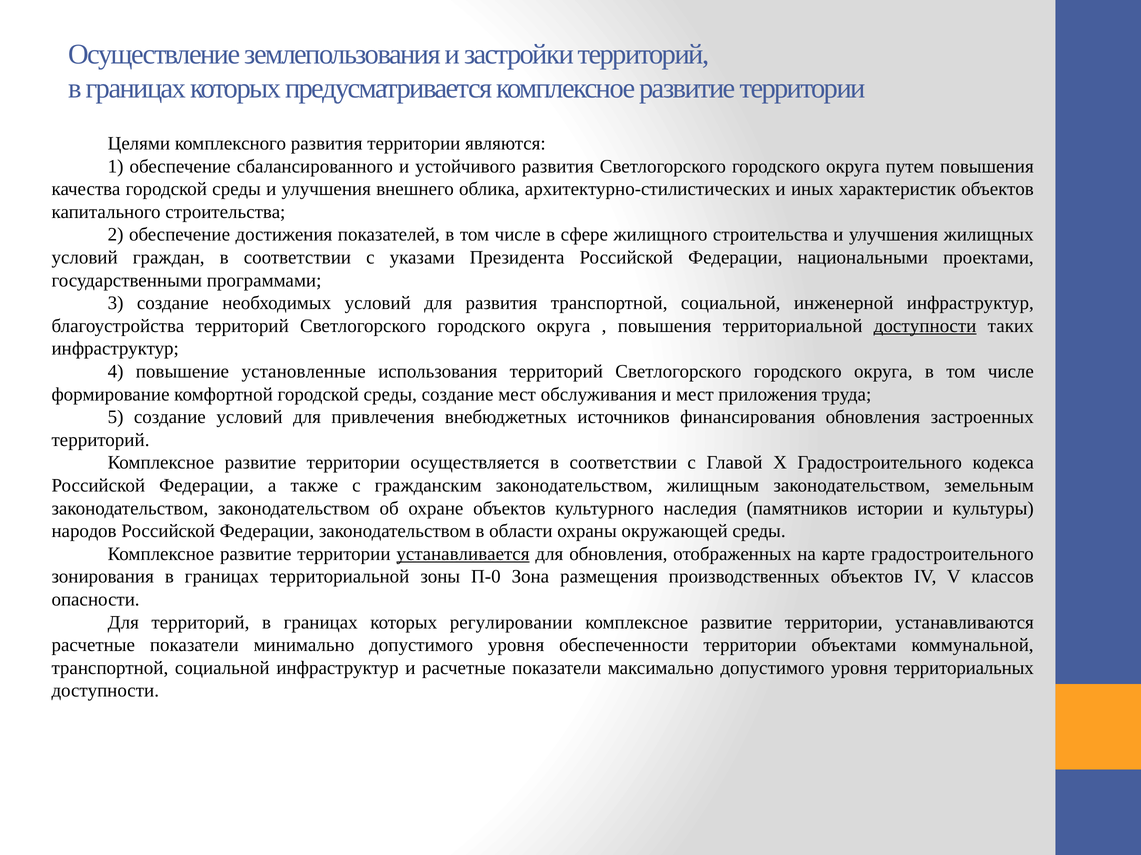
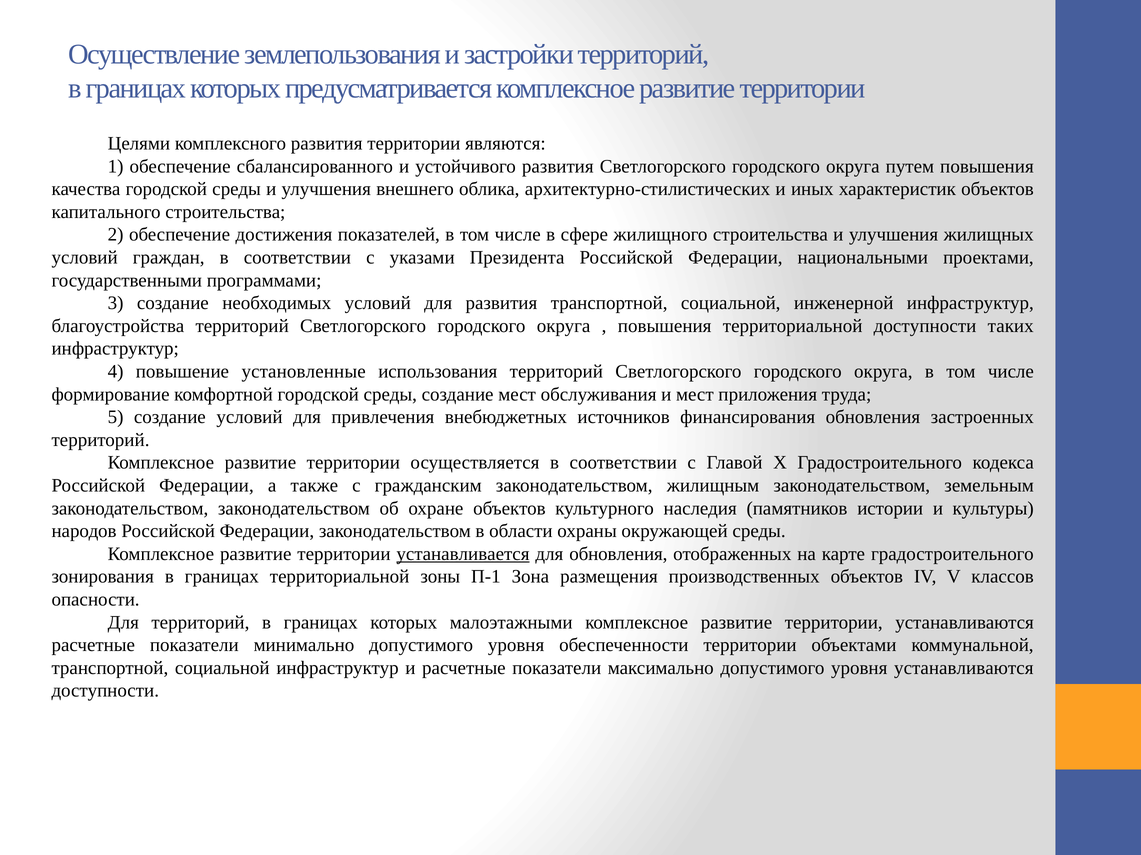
доступности underline: present -> none (925, 326)
П-0: П-0 -> П-1 (486, 577)
регулировании: регулировании -> малоэтажными (511, 623)
уровня территориальных: территориальных -> устанавливаются (964, 668)
